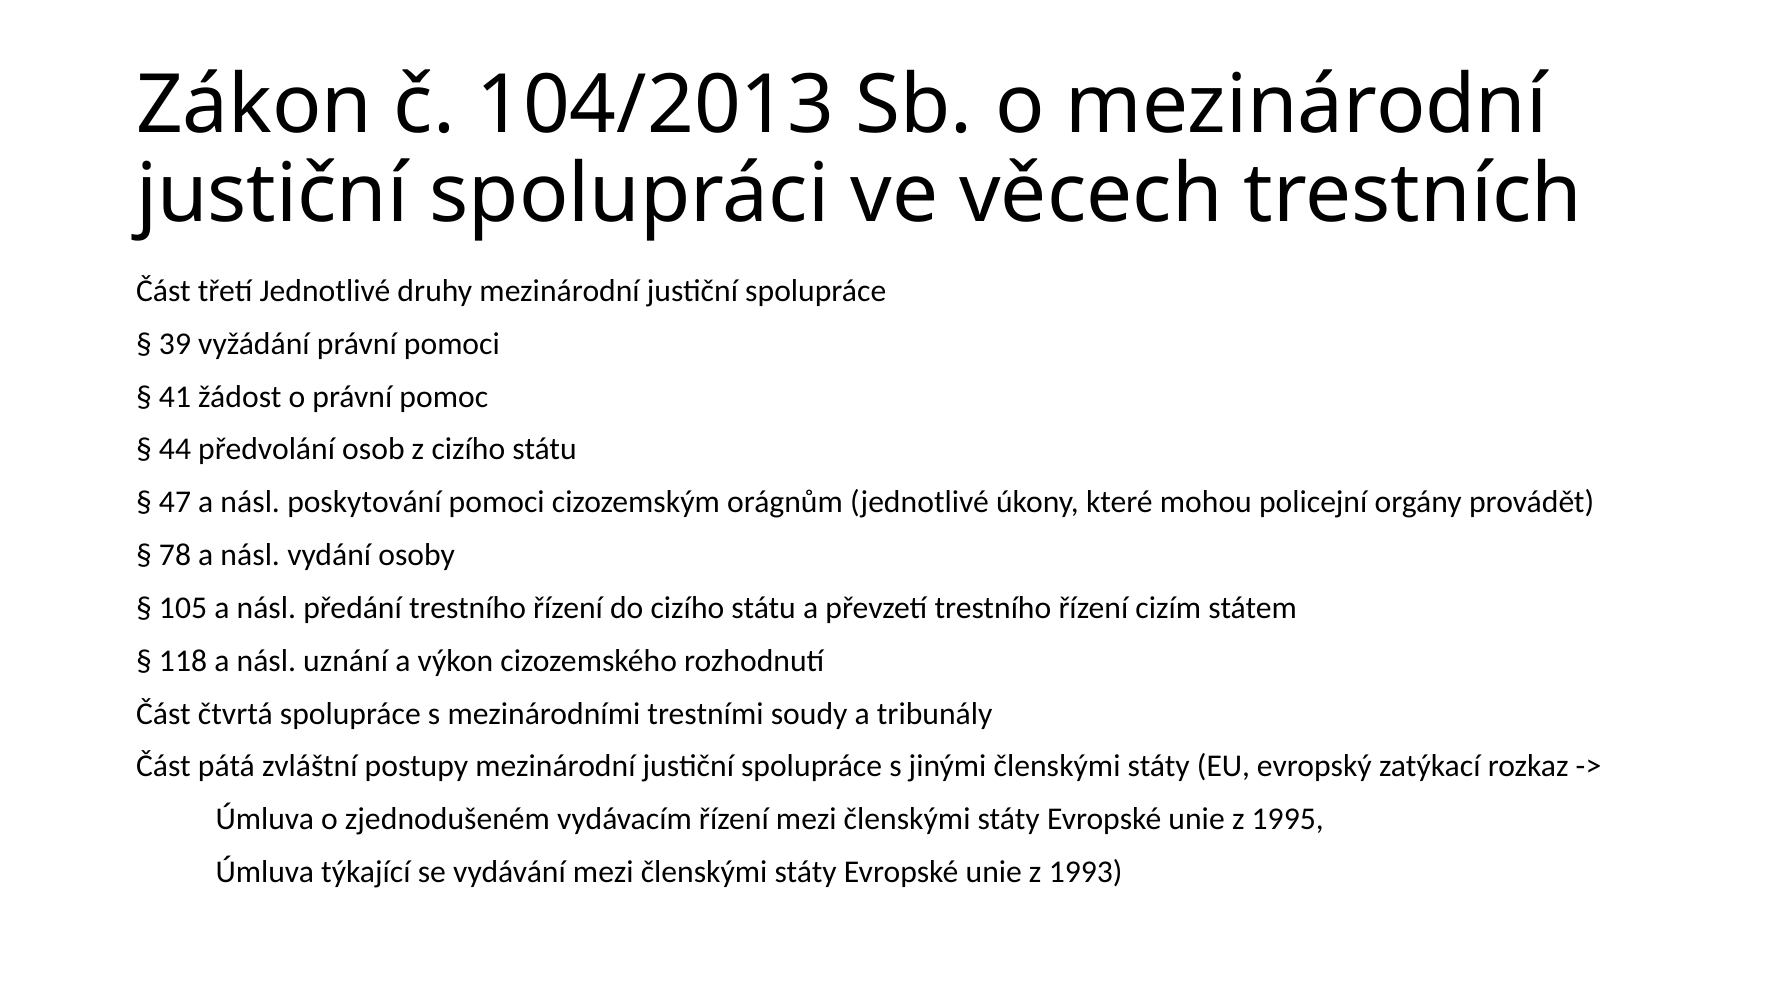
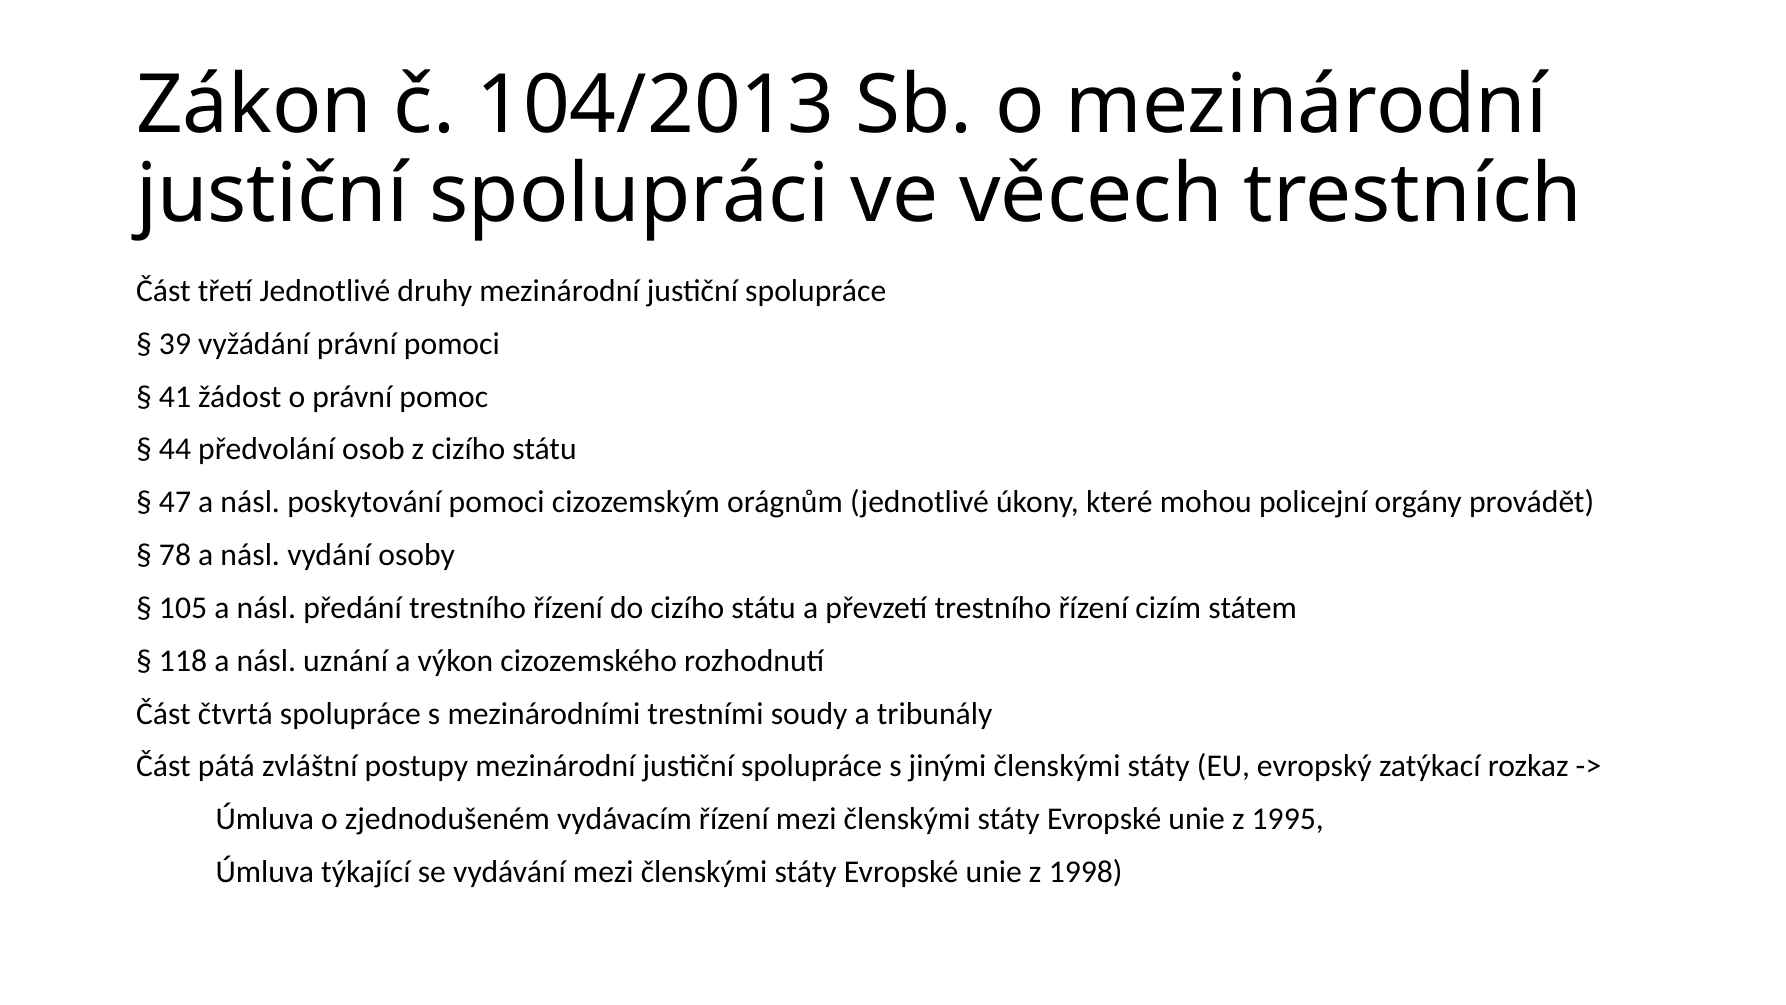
1993: 1993 -> 1998 (1086, 872)
